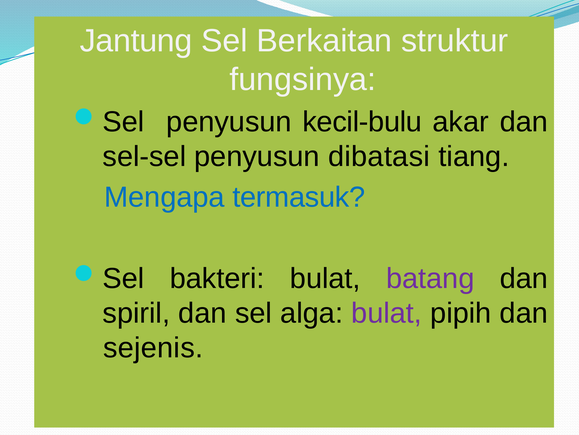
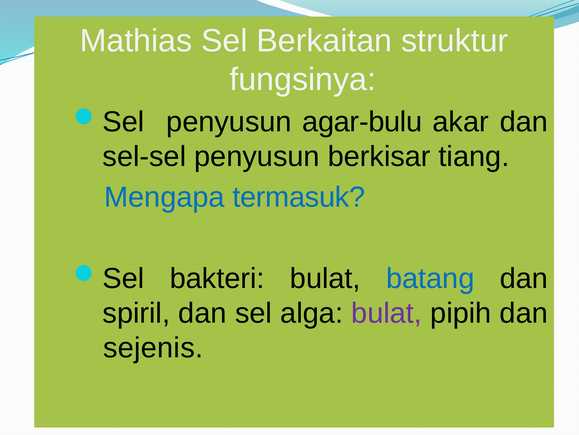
Jantung: Jantung -> Mathias (136, 41)
kecil-bulu: kecil-bulu -> agar-bulu (362, 122)
dibatasi: dibatasi -> berkisar (379, 156)
batang colour: purple -> blue (430, 278)
